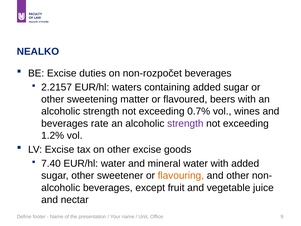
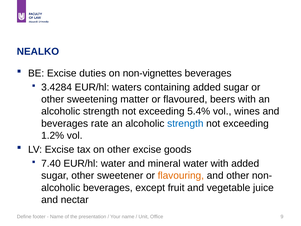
non-rozpočet: non-rozpočet -> non-vignettes (152, 73)
2.2157: 2.2157 -> 3.4284 (57, 87)
0.7%: 0.7% -> 5.4% (199, 111)
strength colour: purple -> blue (185, 123)
